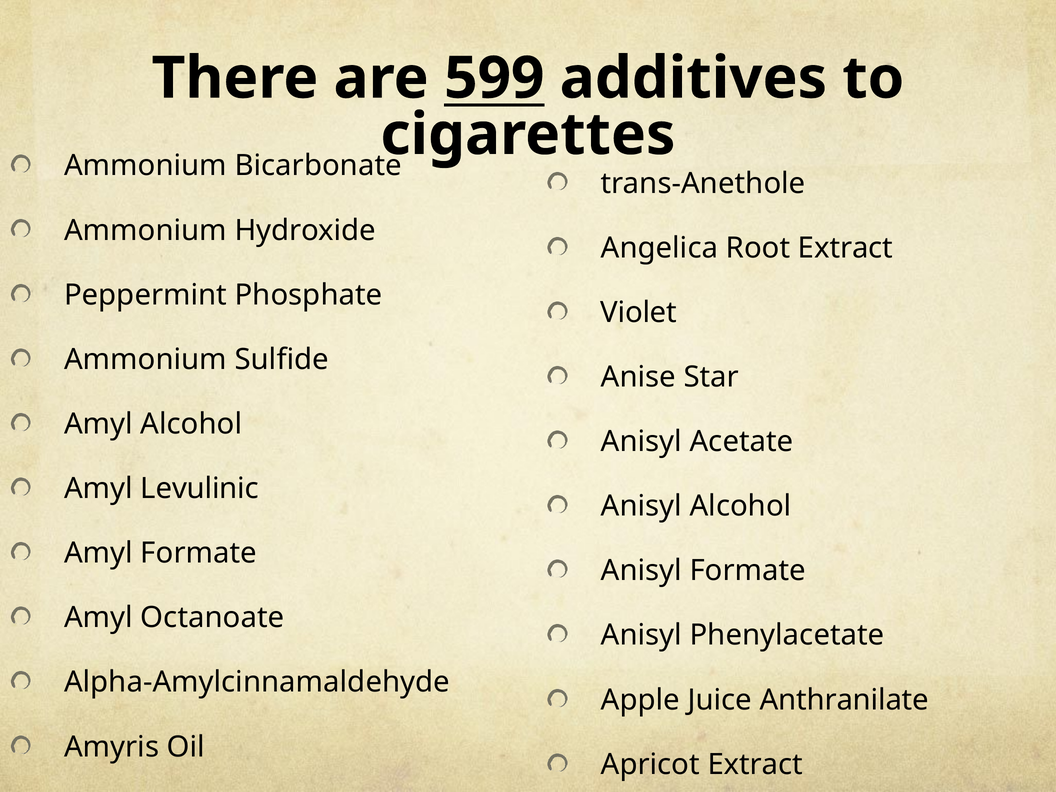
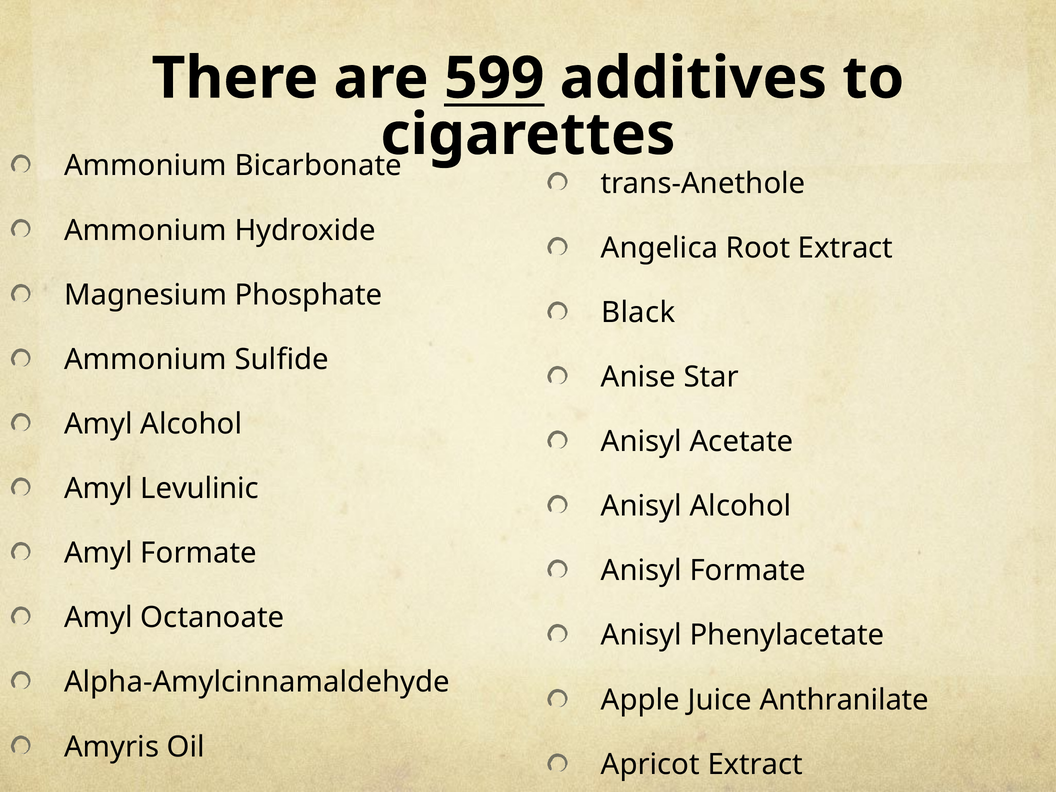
Peppermint: Peppermint -> Magnesium (146, 295)
Violet: Violet -> Black (638, 312)
